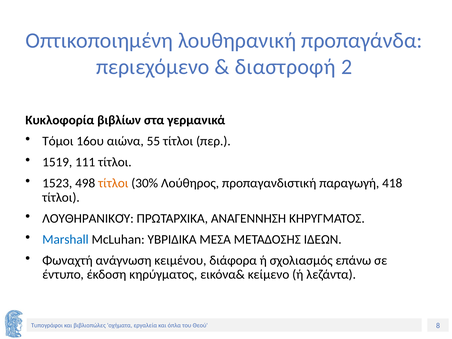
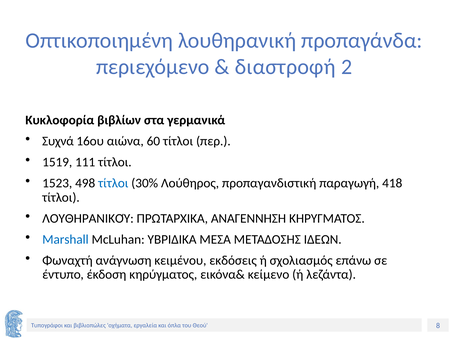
Τόμοι: Τόμοι -> Συχνά (58, 141)
55: 55 -> 60 (153, 141)
τίτλοι colour: orange -> blue (113, 183)
διάφορα: διάφορα -> εκδόσεις (233, 260)
